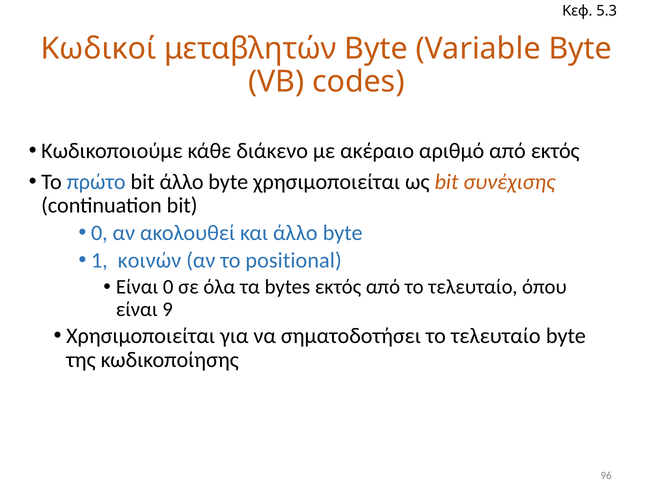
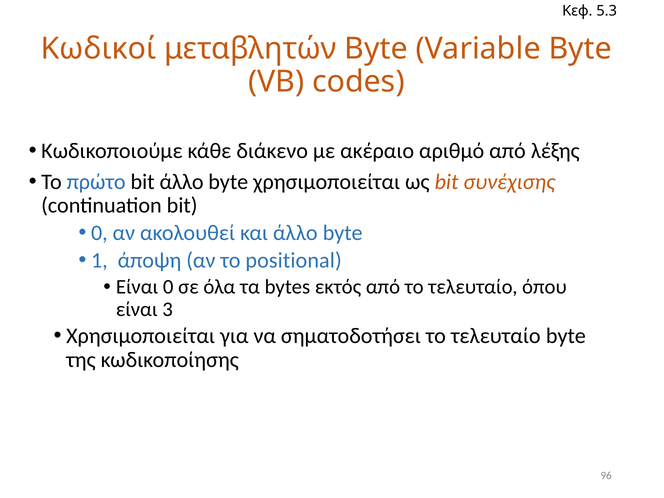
από εκτός: εκτός -> λέξης (555, 151)
κοινών: κοινών -> άποψη (150, 260)
9: 9 -> 3 (168, 309)
